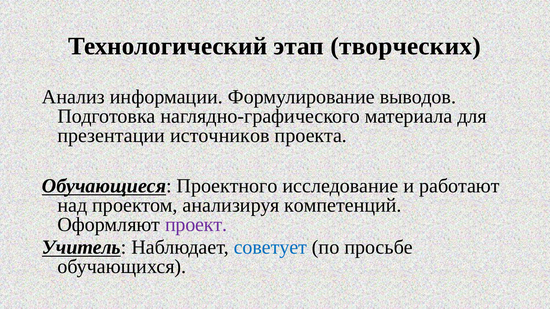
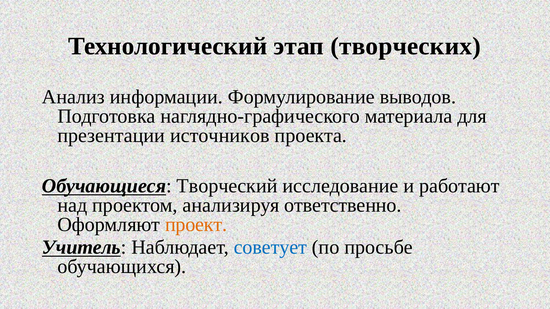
Проектного: Проектного -> Творческий (227, 186)
компетенций: компетенций -> ответственно (343, 205)
проект colour: purple -> orange (196, 225)
